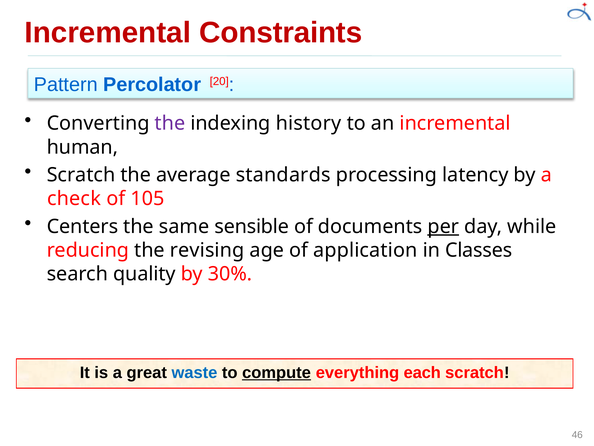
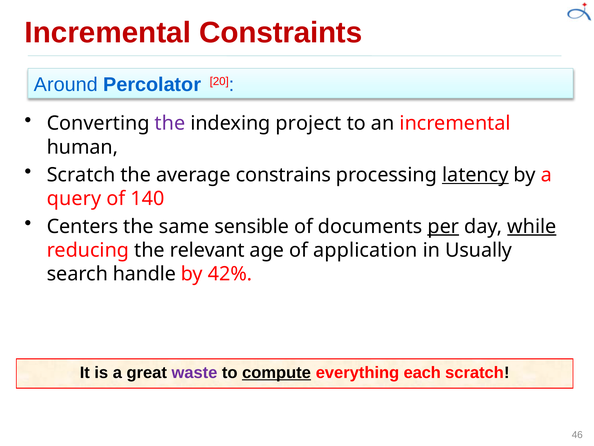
Pattern: Pattern -> Around (66, 85)
history: history -> project (309, 123)
standards: standards -> constrains (283, 175)
latency underline: none -> present (475, 175)
check: check -> query (74, 199)
105: 105 -> 140 (148, 199)
while underline: none -> present (532, 226)
revising: revising -> relevant (207, 250)
Classes: Classes -> Usually (479, 250)
quality: quality -> handle (144, 274)
30%: 30% -> 42% (230, 274)
waste colour: blue -> purple (194, 372)
